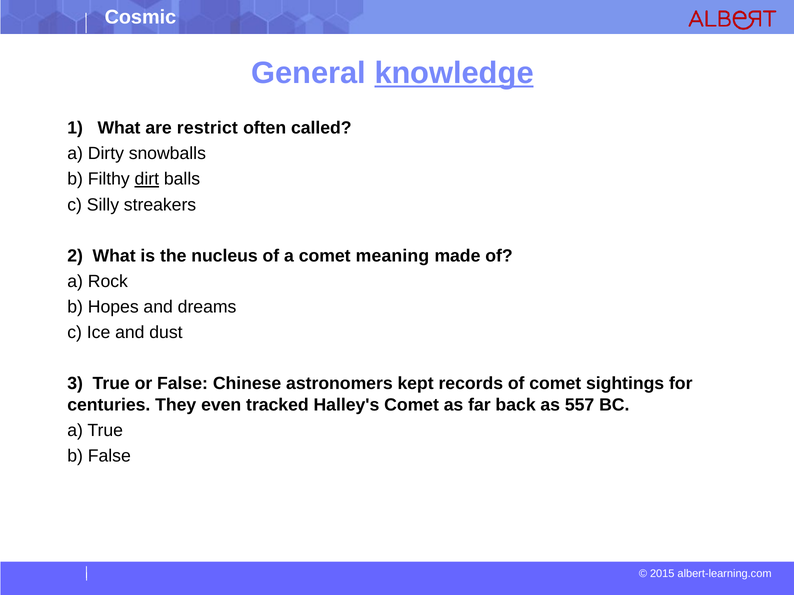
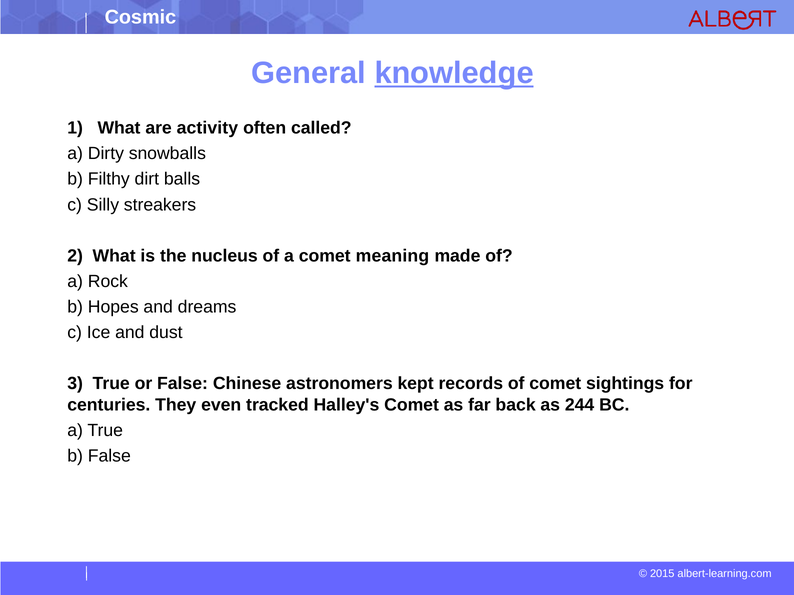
restrict: restrict -> activity (207, 128)
dirt underline: present -> none (147, 179)
557: 557 -> 244 (580, 405)
